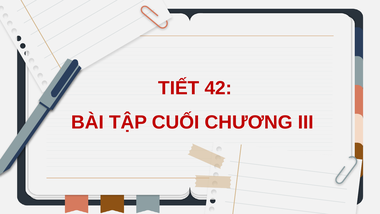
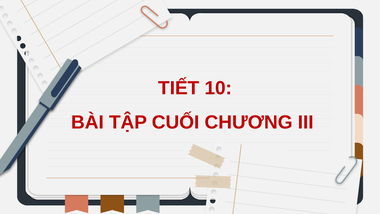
42: 42 -> 10 (218, 88)
